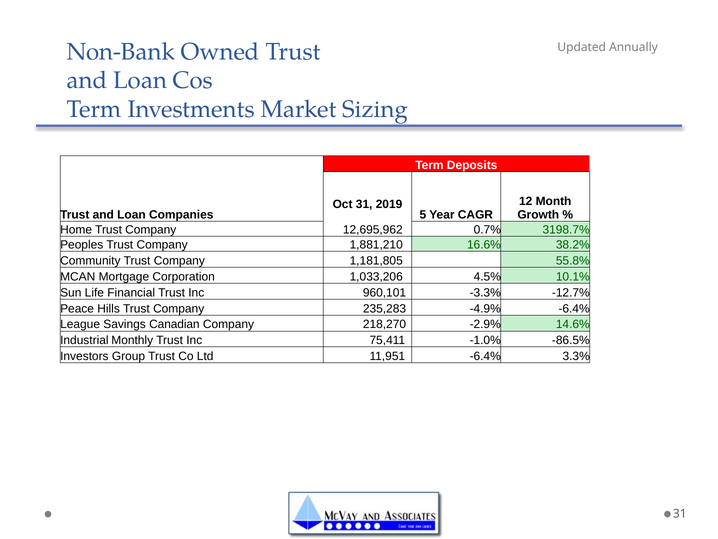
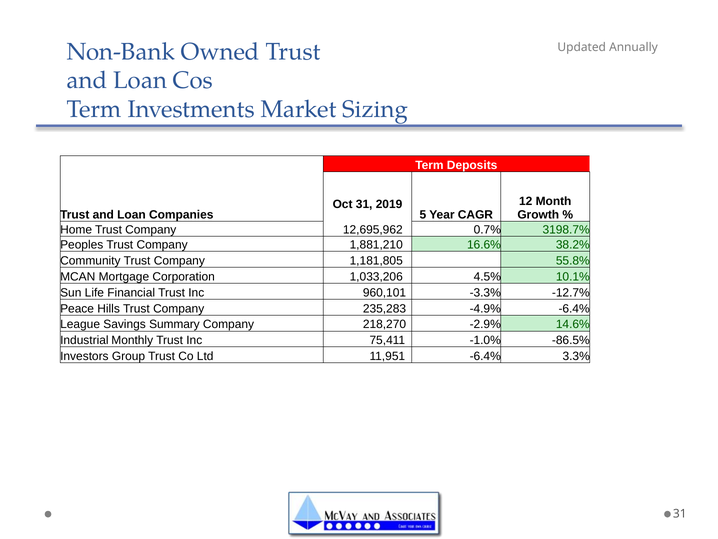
Canadian: Canadian -> Summary (174, 324)
